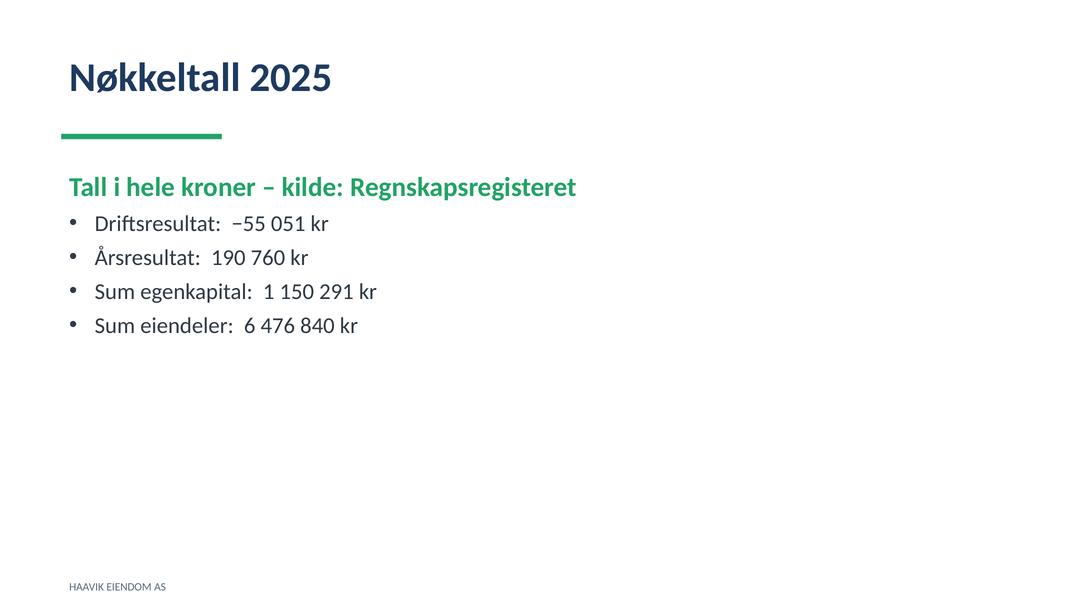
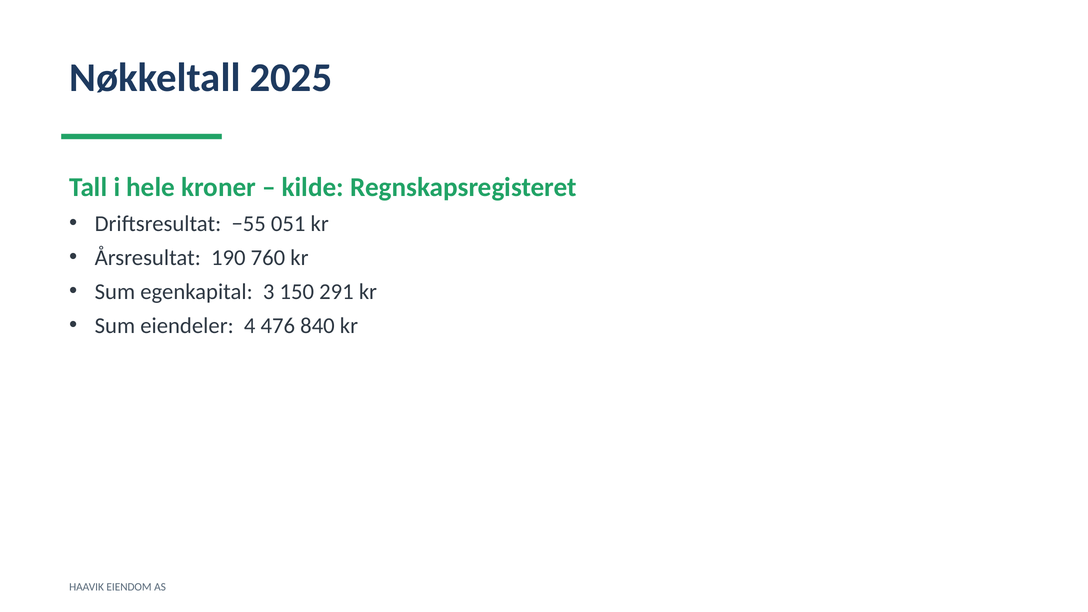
1: 1 -> 3 (269, 292)
6: 6 -> 4 (250, 326)
